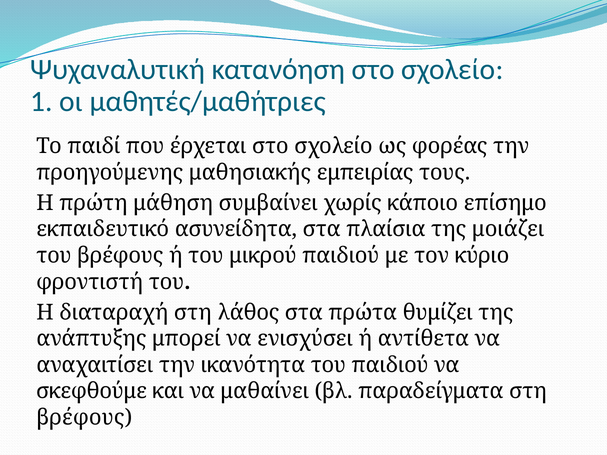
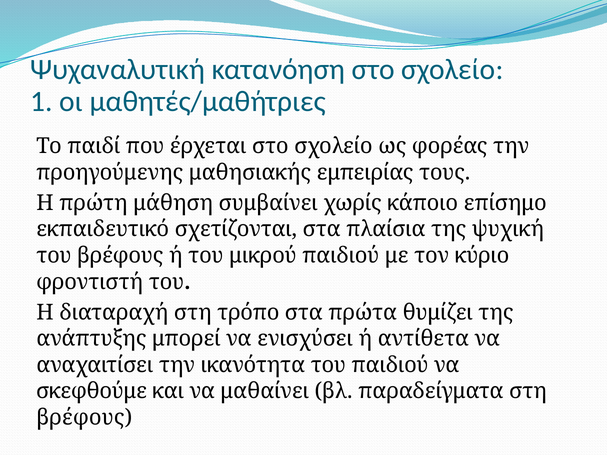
ασυνείδητα: ασυνείδητα -> σχετίζονται (236, 229)
μοιάζει: μοιάζει -> ψυχική (508, 229)
λάθος: λάθος -> τρόπο (248, 313)
